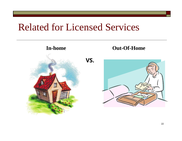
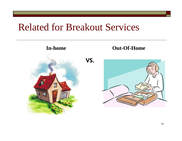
Licensed: Licensed -> Breakout (84, 27)
